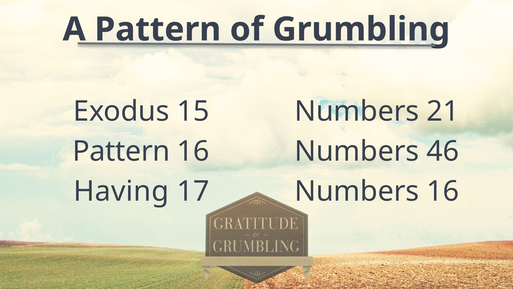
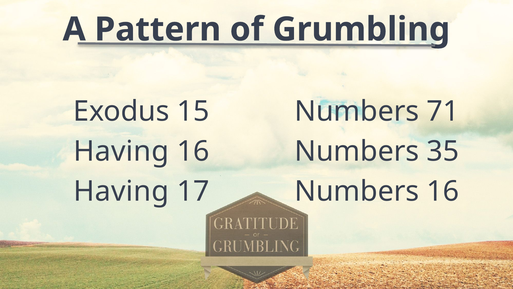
21: 21 -> 71 (443, 111)
Pattern: Pattern -> Having (121, 151)
46: 46 -> 35 (443, 151)
